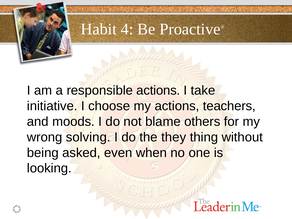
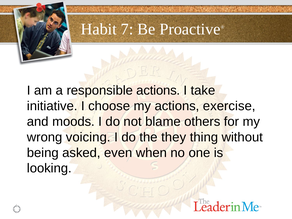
4: 4 -> 7 (127, 29)
teachers: teachers -> exercise (229, 106)
solving: solving -> voicing (88, 137)
